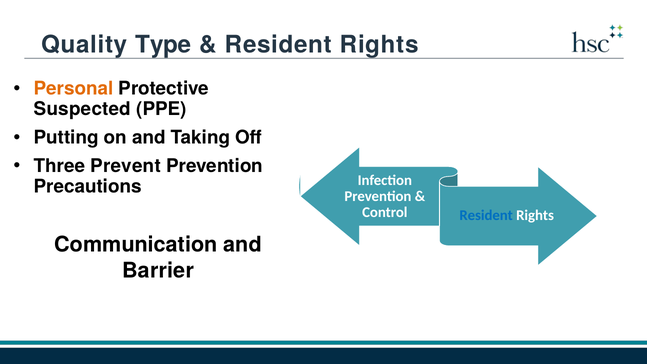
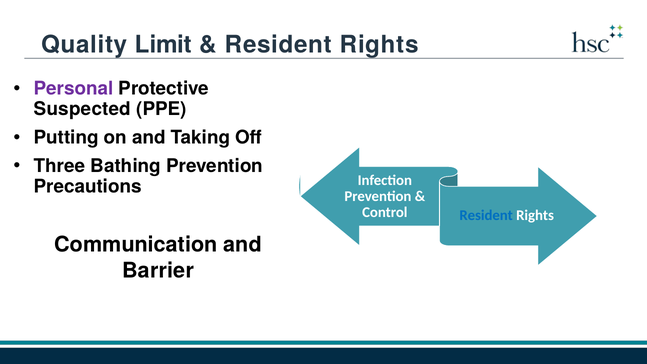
Type: Type -> Limit (163, 45)
Personal colour: orange -> purple (74, 89)
Prevent: Prevent -> Bathing (126, 166)
